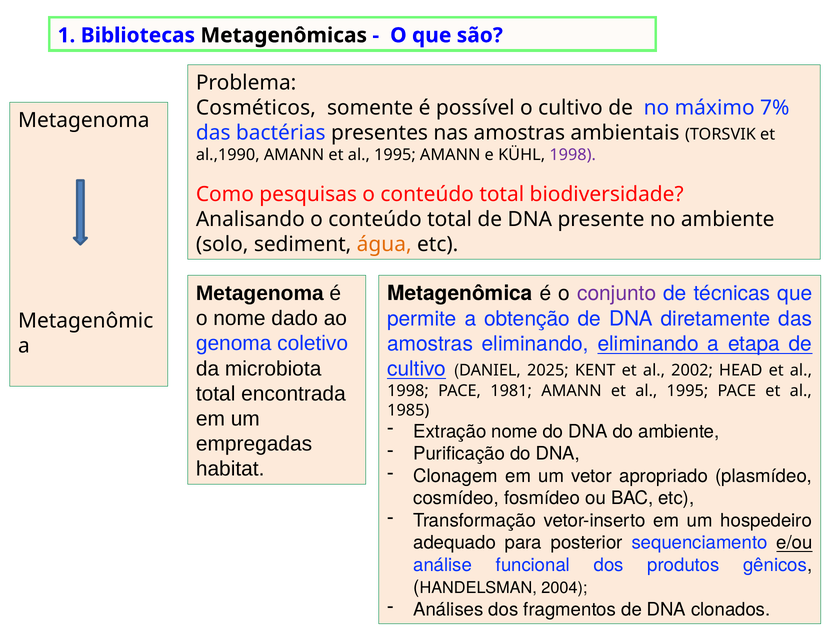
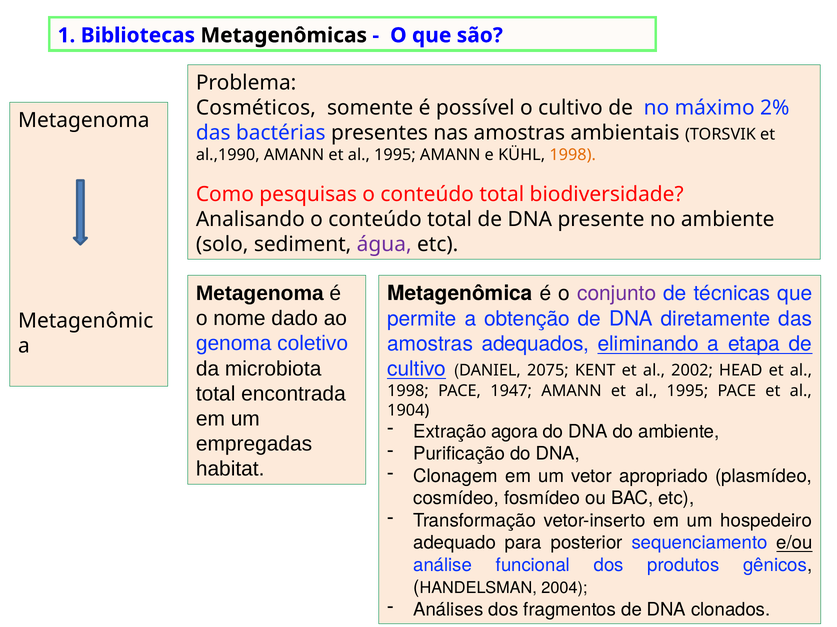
7%: 7% -> 2% (775, 108)
1998 colour: purple -> orange (573, 155)
água colour: orange -> purple (384, 245)
amostras eliminando: eliminando -> adequados (535, 344)
2025: 2025 -> 2075 (548, 371)
1981: 1981 -> 1947 (511, 391)
1985: 1985 -> 1904 (408, 411)
Extração nome: nome -> agora (515, 432)
